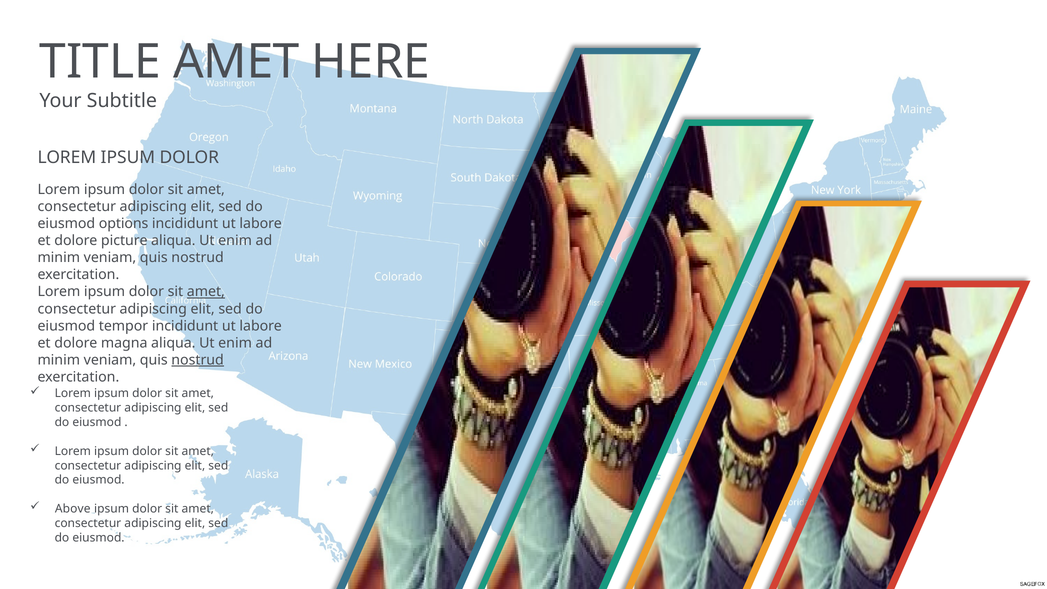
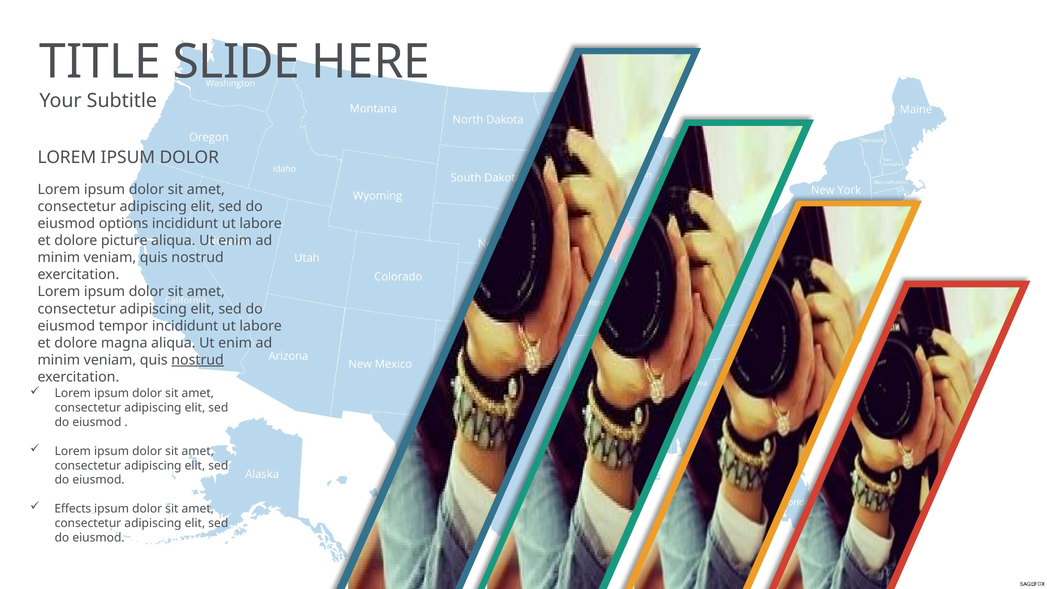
TITLE AMET: AMET -> SLIDE (236, 62)
amet underline: present -> none (206, 292)
Above: Above -> Effects (73, 509)
